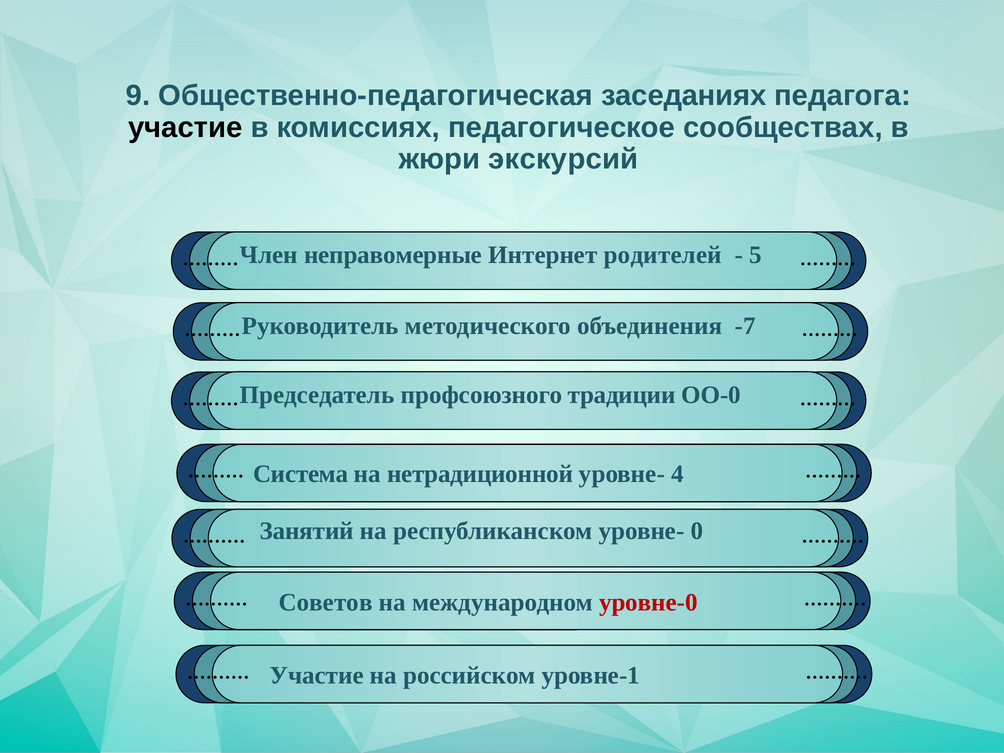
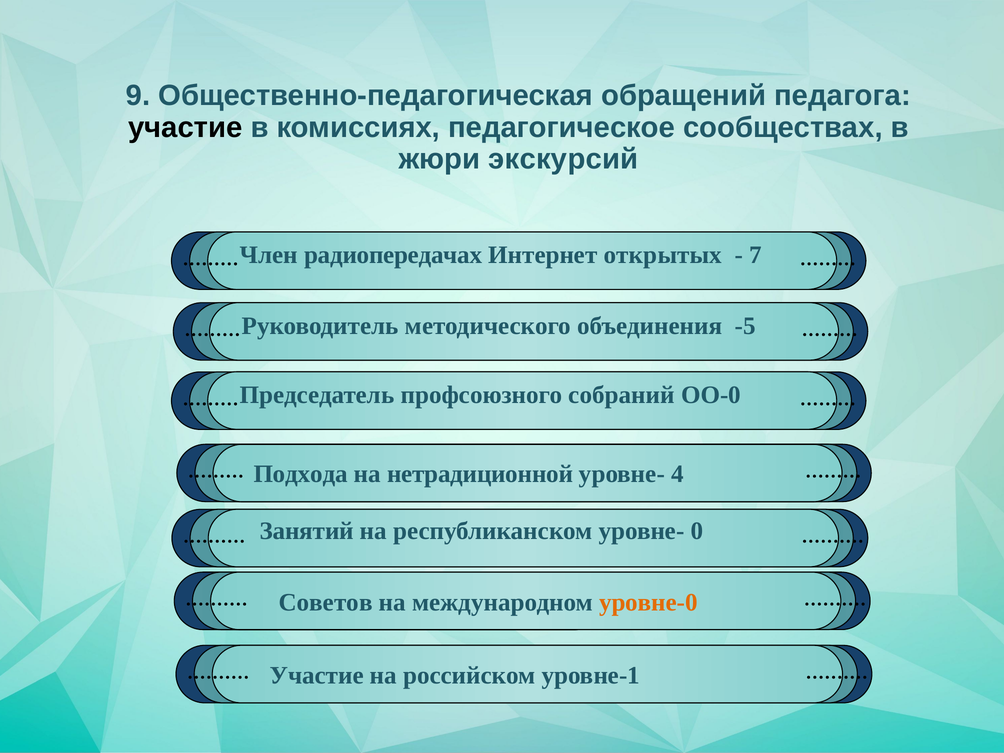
заседаниях: заседаниях -> обращений (684, 96)
неправомерные: неправомерные -> радиопередачах (393, 255)
родителей: родителей -> открытых (663, 255)
5: 5 -> 7 (755, 255)
-7: -7 -> -5 (745, 326)
традиции: традиции -> собраний (622, 395)
Система: Система -> Подхода (301, 474)
уровне-0 colour: red -> orange (648, 602)
